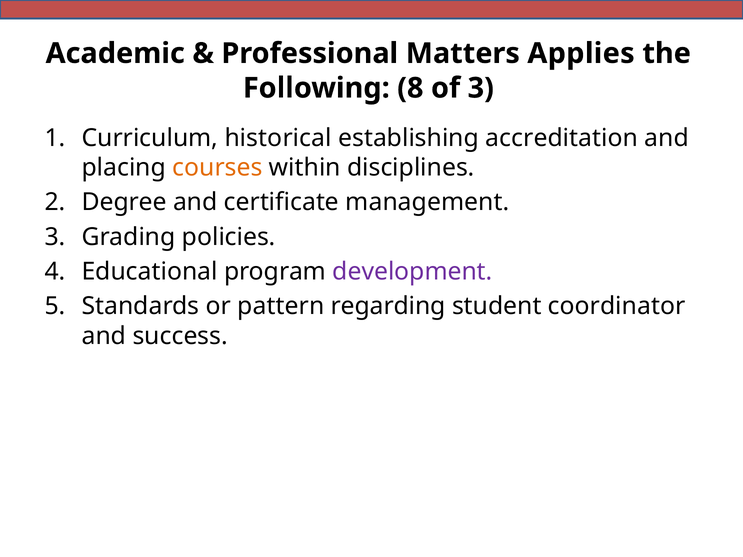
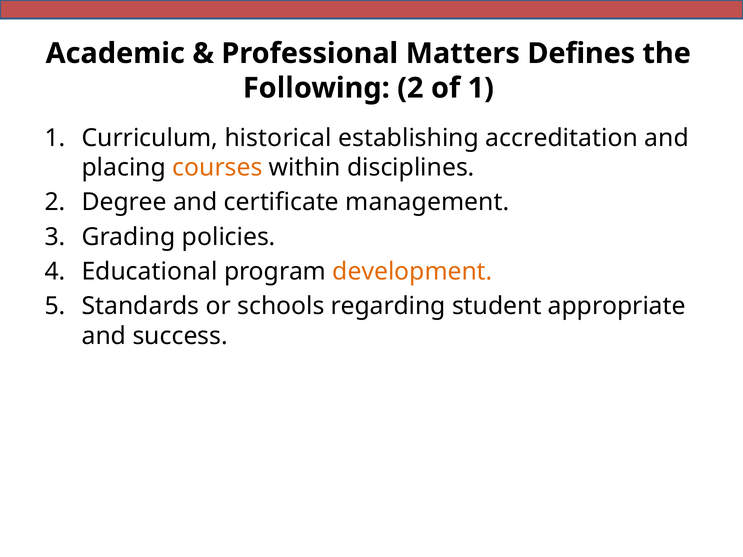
Applies: Applies -> Defines (581, 53)
Following 8: 8 -> 2 (410, 88)
of 3: 3 -> 1 (481, 88)
development colour: purple -> orange (412, 272)
pattern: pattern -> schools (281, 306)
coordinator: coordinator -> appropriate (617, 306)
